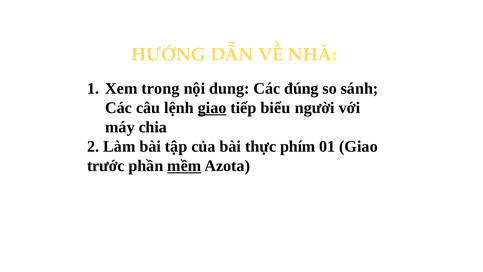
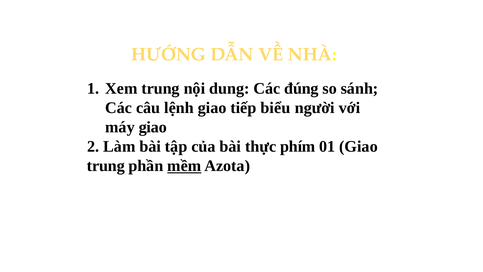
Xem trong: trong -> trung (161, 89)
giao underline: present -> none (212, 108)
máy chia: chia -> giao (153, 127)
trước: trước -> trung (106, 166)
